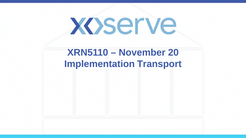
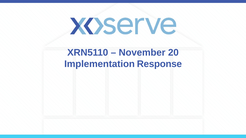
Transport: Transport -> Response (159, 64)
